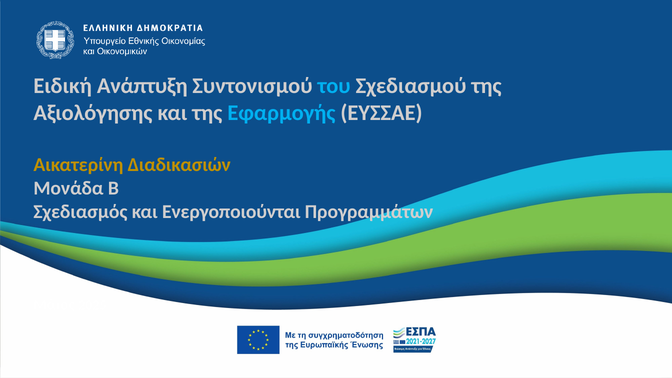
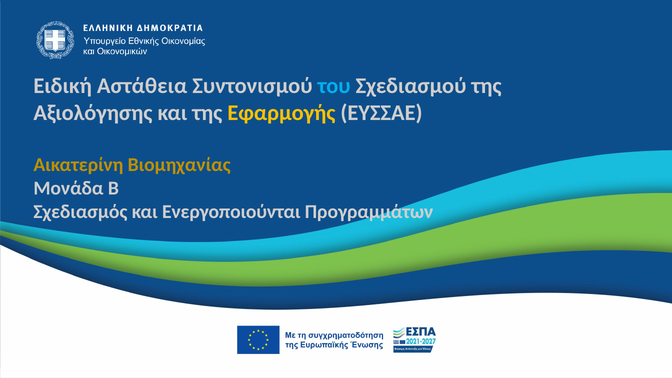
Ανάπτυξη: Ανάπτυξη -> Αστάθεια (142, 86)
Εφαρμογής colour: light blue -> yellow (281, 113)
Διαδικασιών: Διαδικασιών -> Βιομηχανίας (179, 165)
